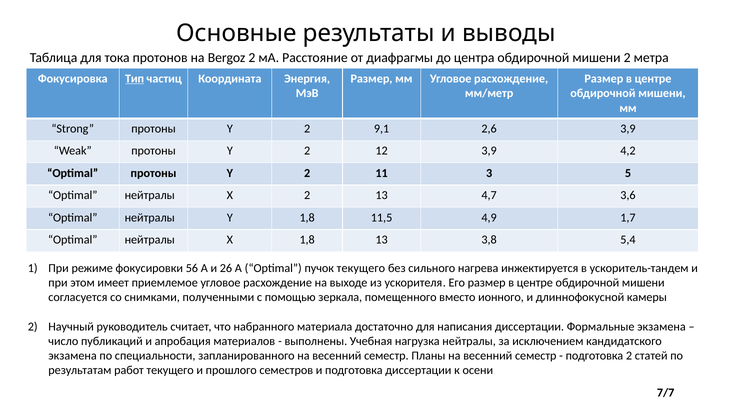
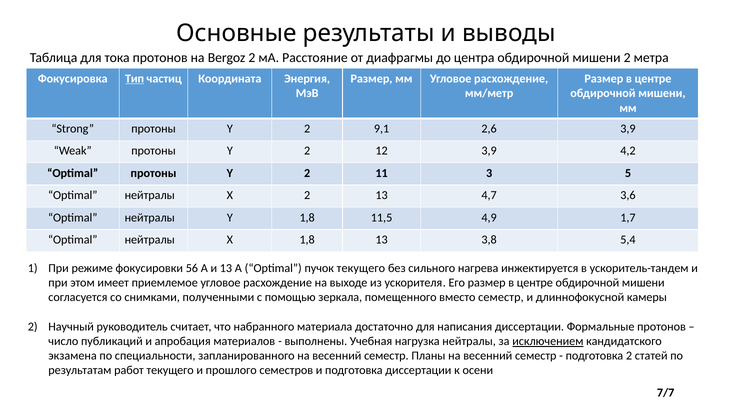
и 26: 26 -> 13 (226, 268)
вместо ионного: ионного -> семестр (501, 297)
Формальные экзамена: экзамена -> протонов (661, 326)
исключением underline: none -> present (548, 341)
